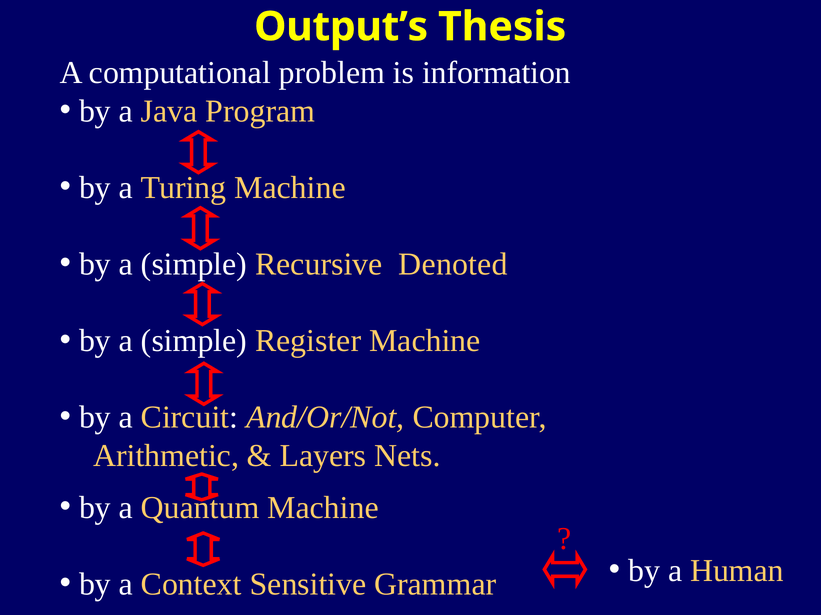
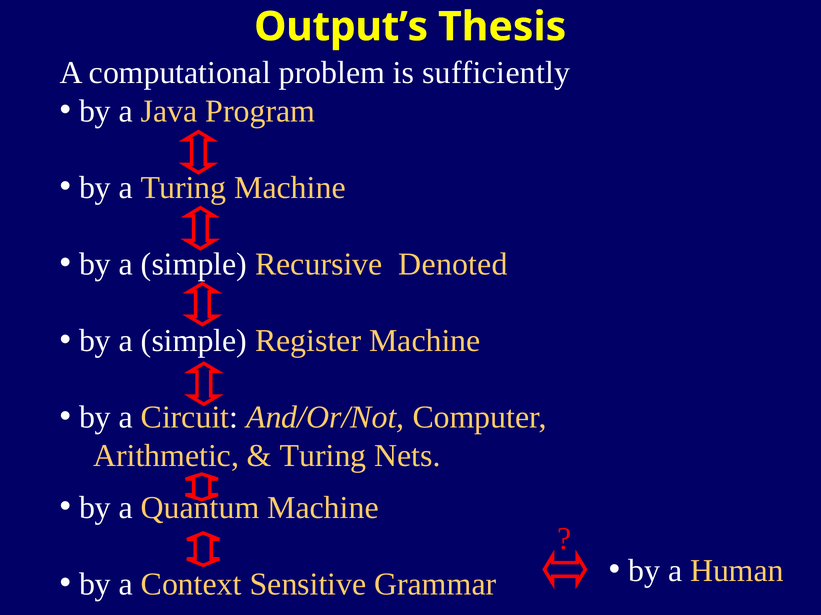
information: information -> sufficiently (496, 73)
Layers: Layers -> Turing (323, 456)
